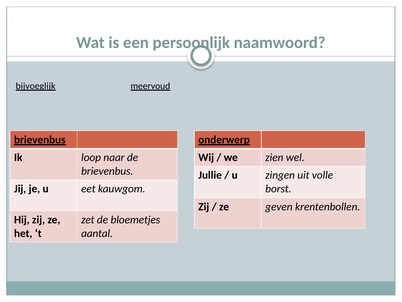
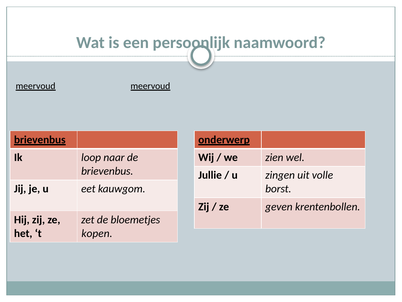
bijvoeglijk: bijvoeglijk -> meervoud (36, 86)
aantal: aantal -> kopen (97, 233)
